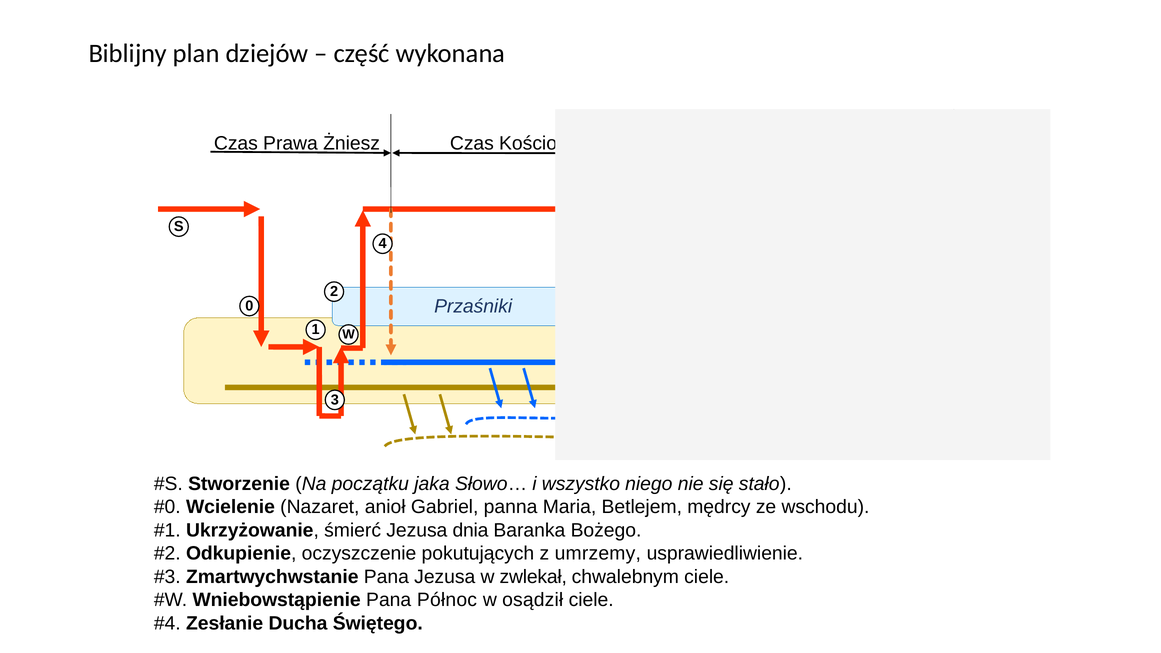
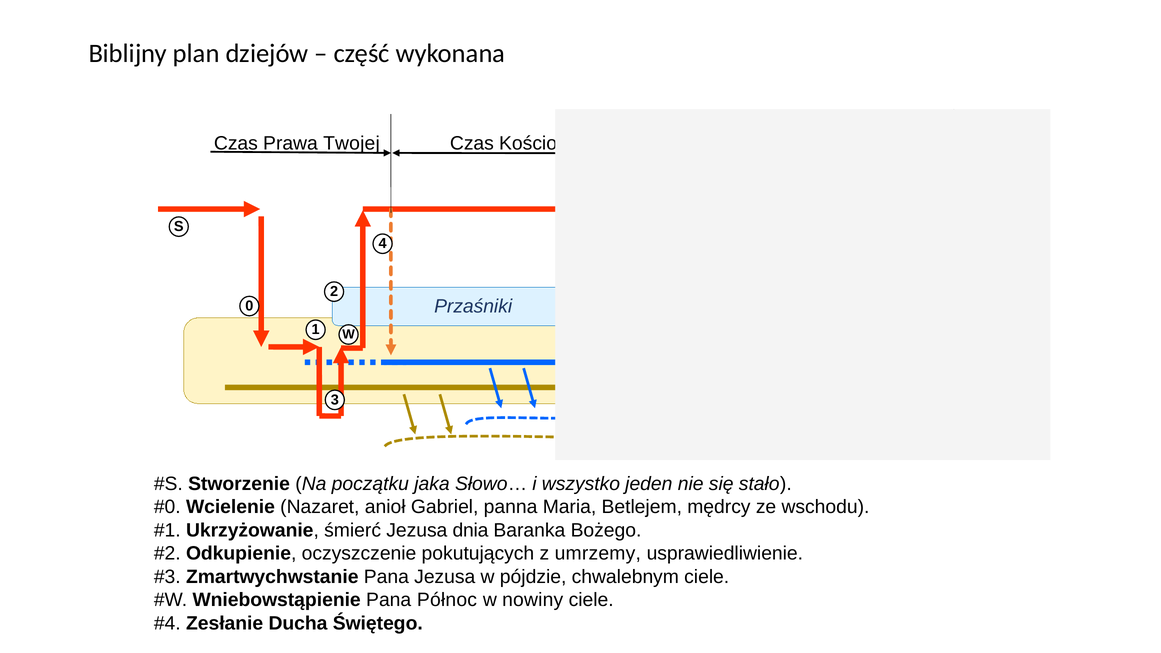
Żniesz: Żniesz -> Twojej (351, 143)
niego: niego -> jeden (649, 484)
zwlekał: zwlekał -> pójdzie (533, 577)
osądził: osądził -> nowiny (533, 600)
